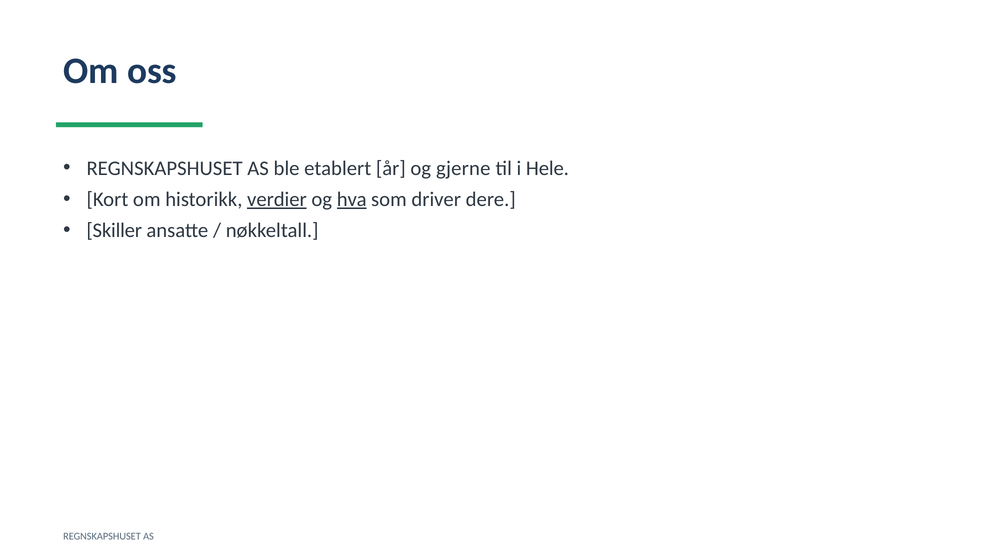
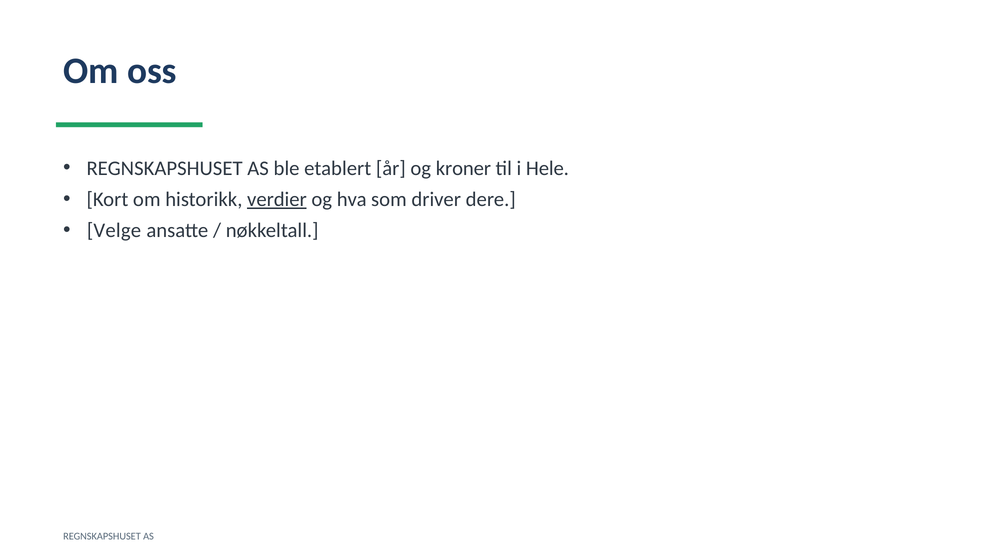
gjerne: gjerne -> kroner (463, 168)
hva underline: present -> none (352, 199)
Skiller: Skiller -> Velge (114, 231)
